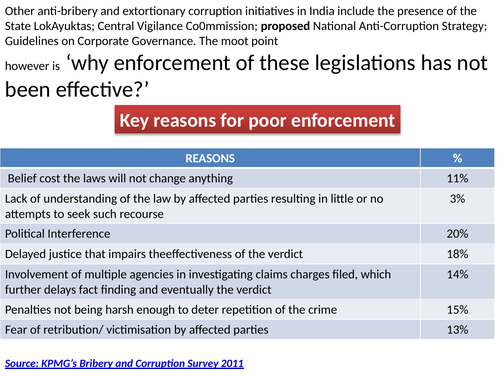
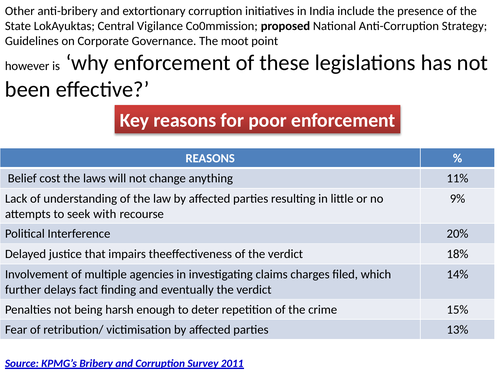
3%: 3% -> 9% (458, 199)
such: such -> with (105, 214)
